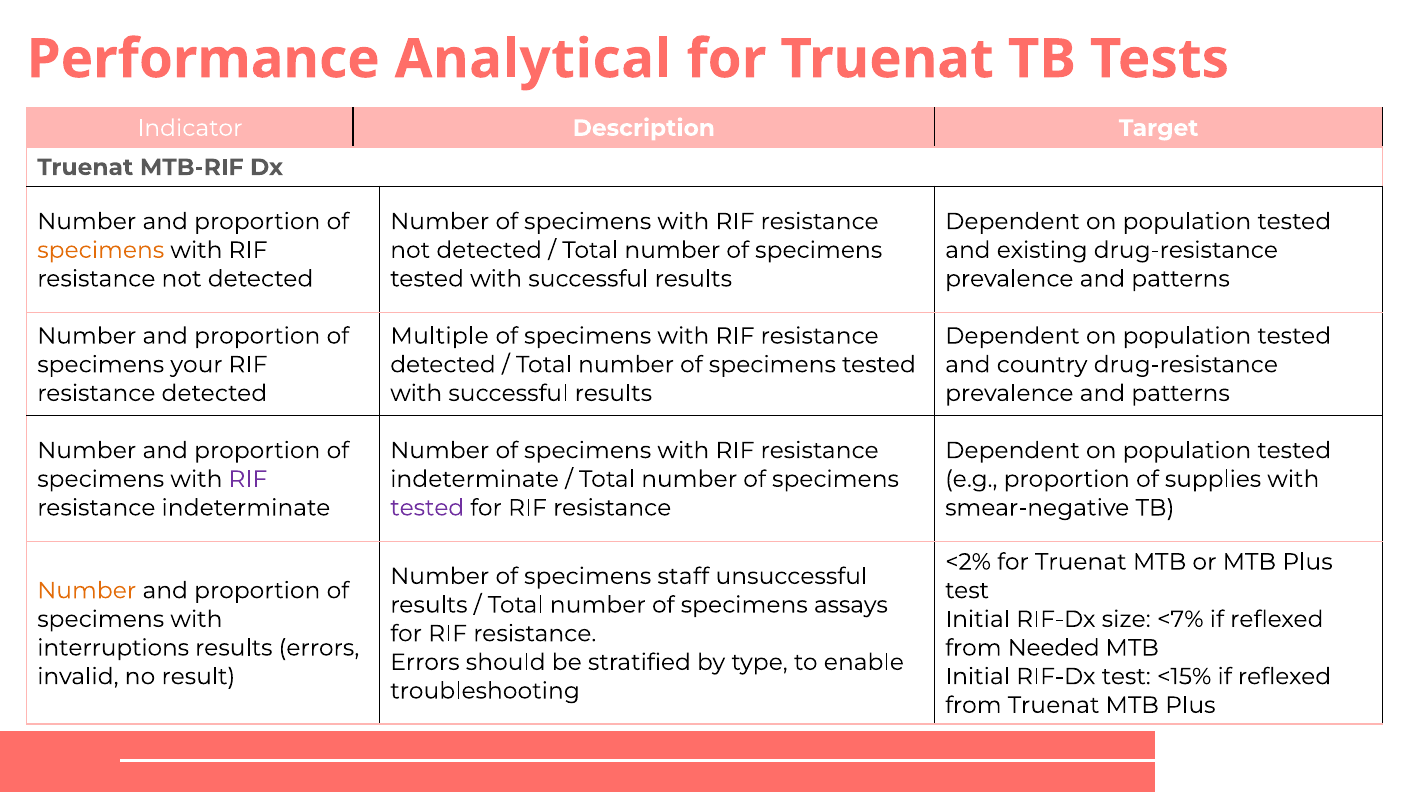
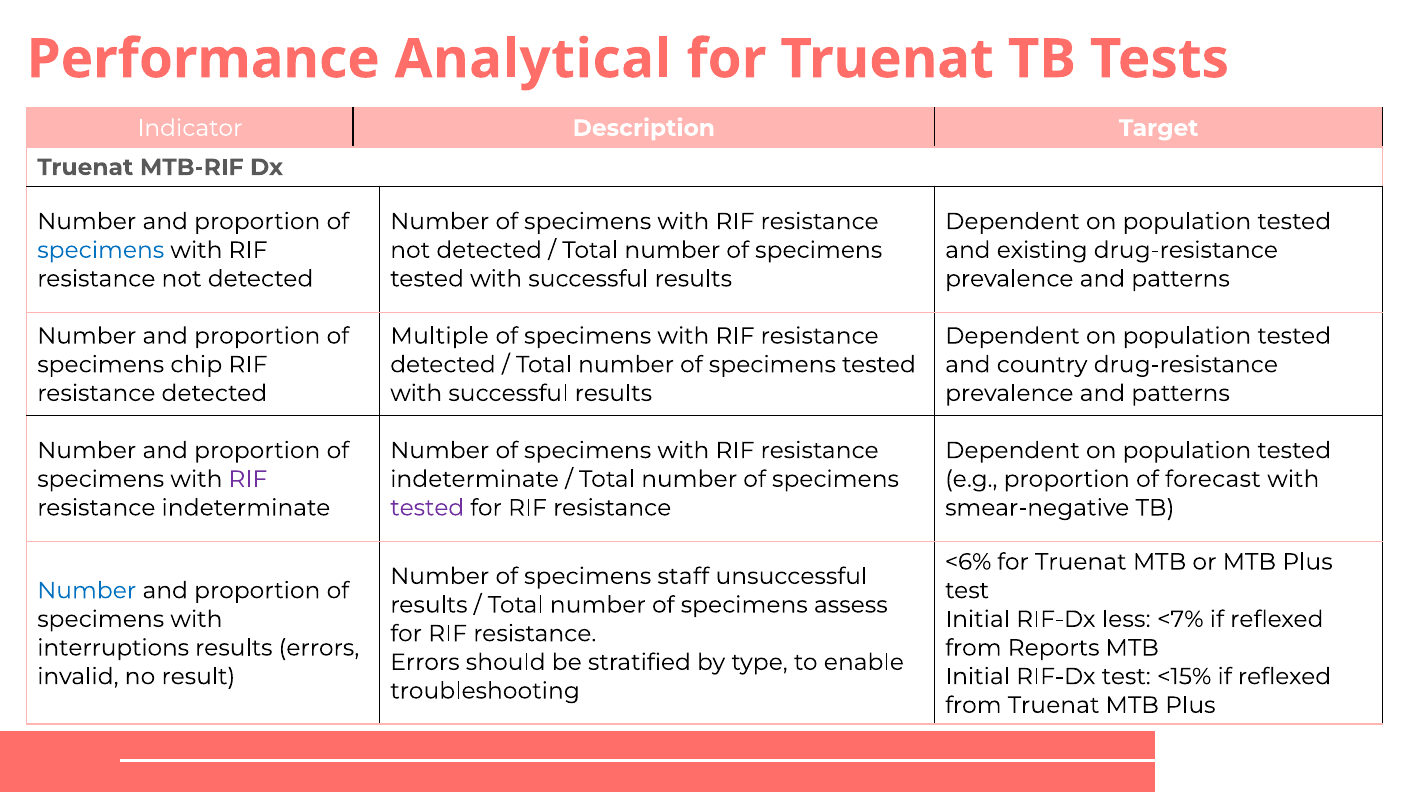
specimens colour: orange -> blue (101, 250)
your: your -> chip (196, 365)
supplies: supplies -> forecast (1213, 479)
<2%: <2% -> <6% (968, 562)
Number colour: orange -> blue (87, 591)
assays: assays -> assess (851, 605)
size: size -> less (1126, 619)
Needed: Needed -> Reports (1054, 648)
